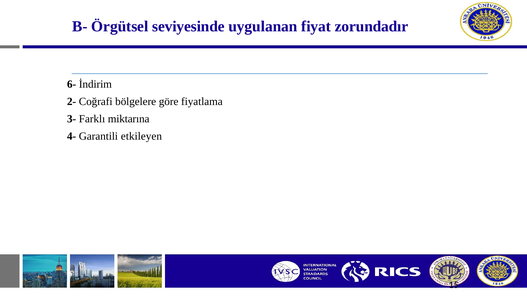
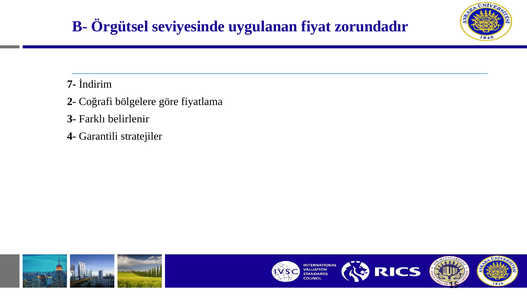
6-: 6- -> 7- (72, 84)
miktarına: miktarına -> belirlenir (129, 119)
etkileyen: etkileyen -> stratejiler (141, 137)
